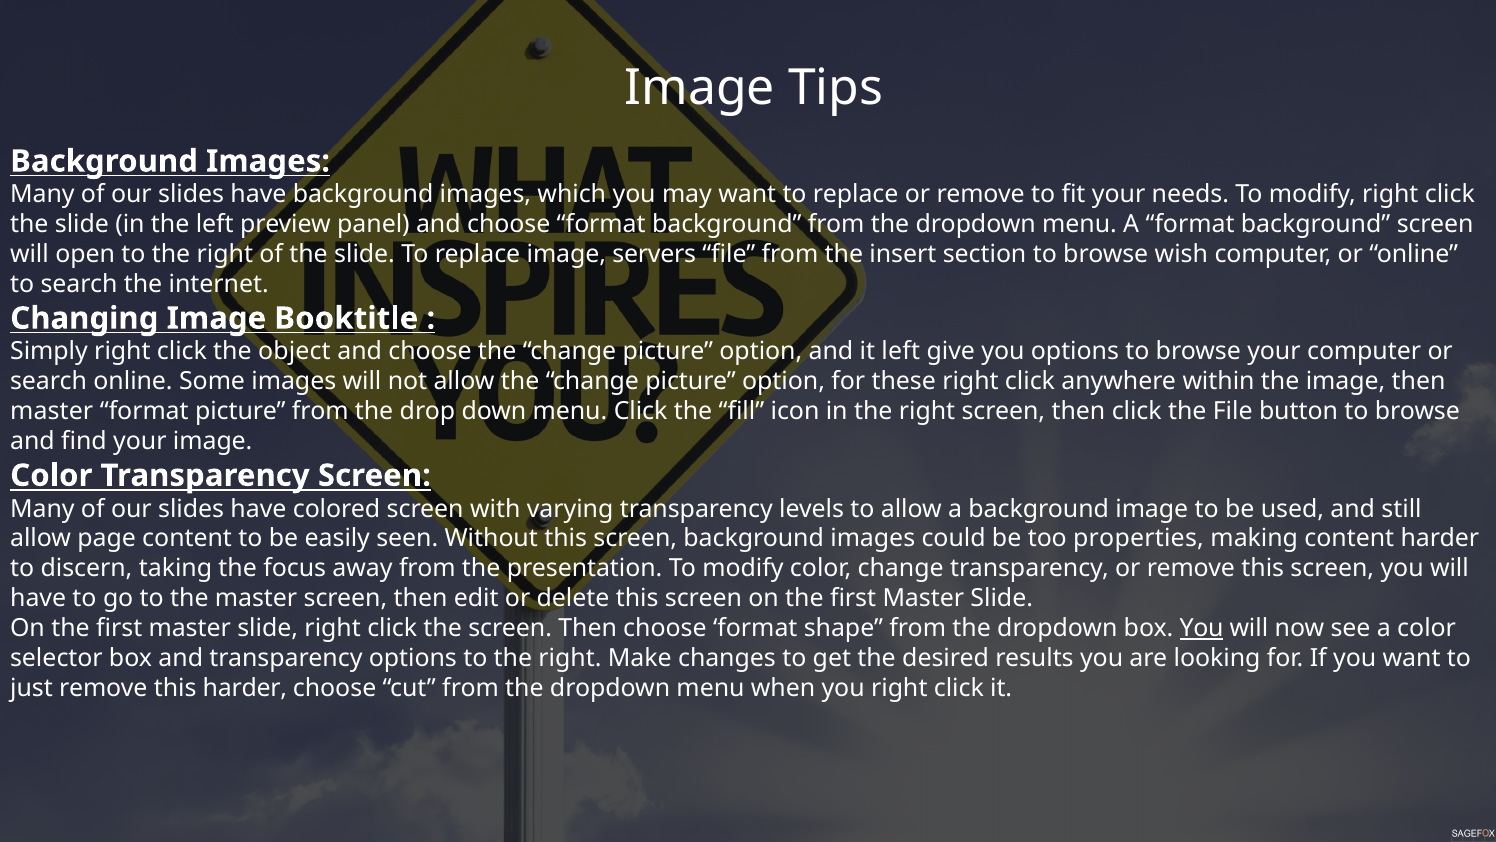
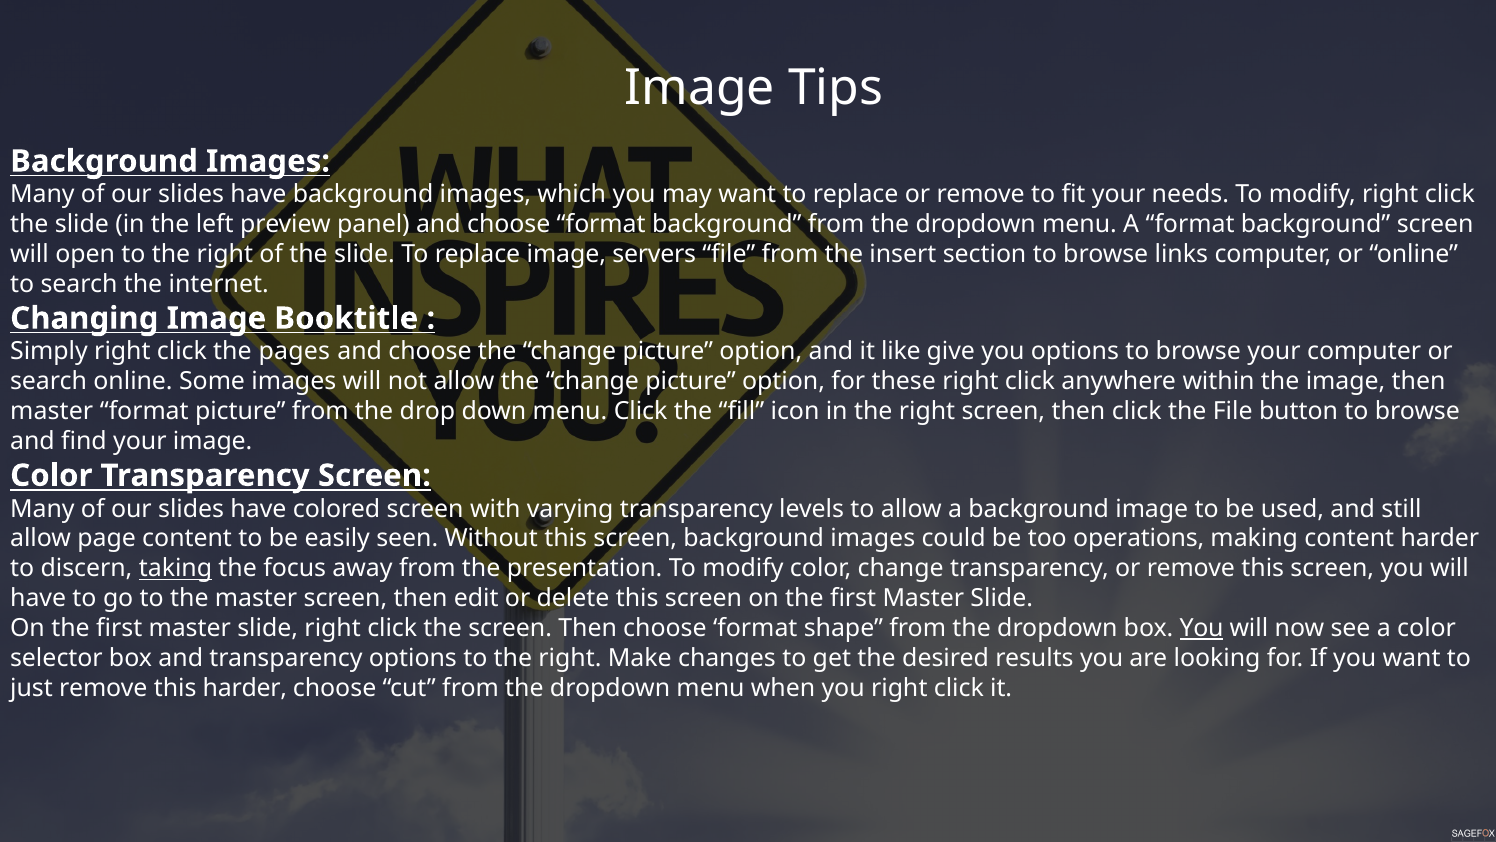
wish: wish -> links (1181, 254)
object: object -> pages (294, 351)
it left: left -> like (901, 351)
properties: properties -> operations (1139, 538)
taking underline: none -> present (176, 568)
